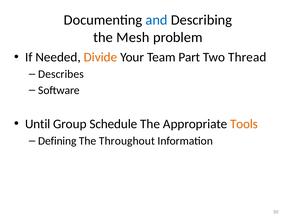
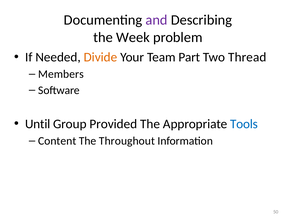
and colour: blue -> purple (157, 20)
Mesh: Mesh -> Week (133, 37)
Describes: Describes -> Members (61, 74)
Schedule: Schedule -> Provided (113, 124)
Tools colour: orange -> blue (244, 124)
Defining: Defining -> Content (57, 141)
